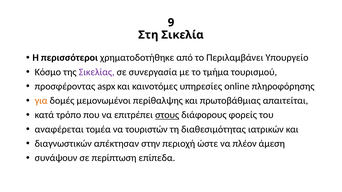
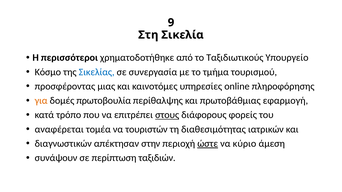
Περιλαμβάνει: Περιλαμβάνει -> Ταξιδιωτικούς (235, 58)
Σικελίας colour: purple -> blue (97, 72)
aspx: aspx -> μιας (106, 87)
μεμονωμένοι: μεμονωμένοι -> πρωτοβουλία (104, 101)
απαιτείται: απαιτείται -> εφαρμογή (285, 101)
ώστε underline: none -> present (208, 144)
πλέον: πλέον -> κύριο (245, 144)
επίπεδα: επίπεδα -> ταξιδιών (157, 158)
